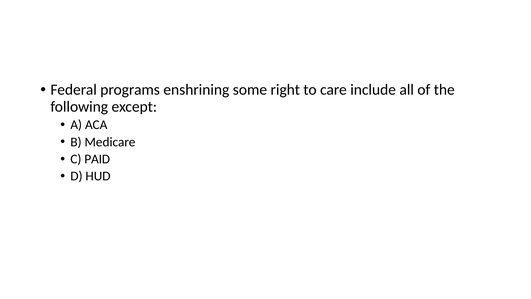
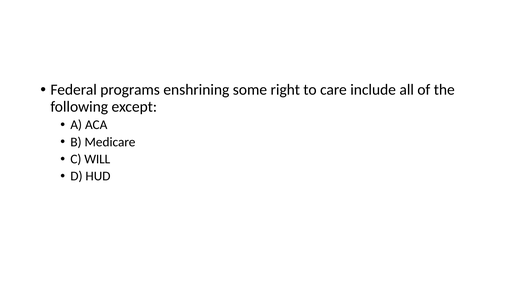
PAID: PAID -> WILL (97, 159)
